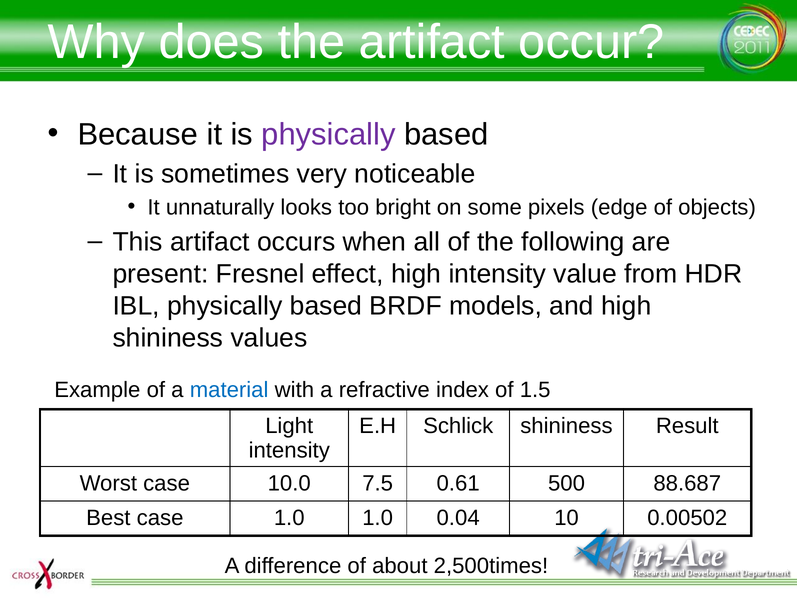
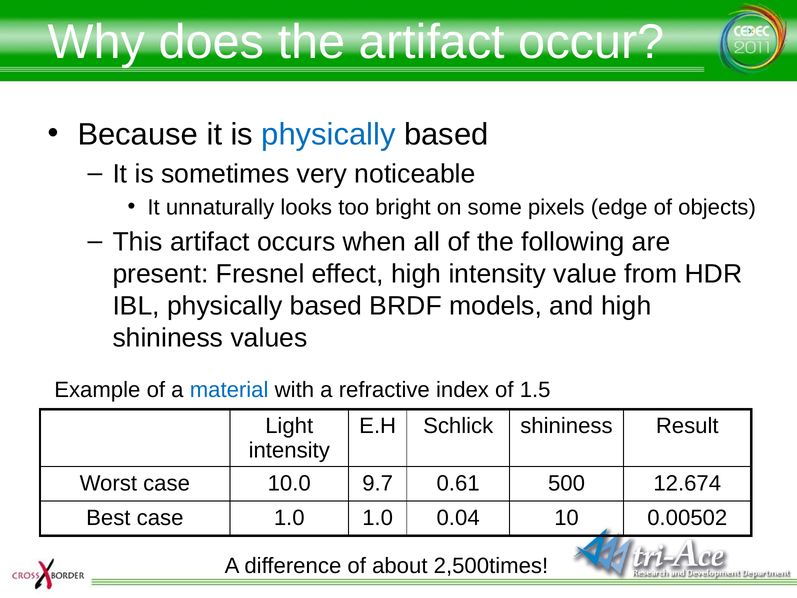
physically colour: purple -> blue (329, 134)
7.5: 7.5 -> 9.7 (378, 483)
88.687: 88.687 -> 12.674 (687, 483)
